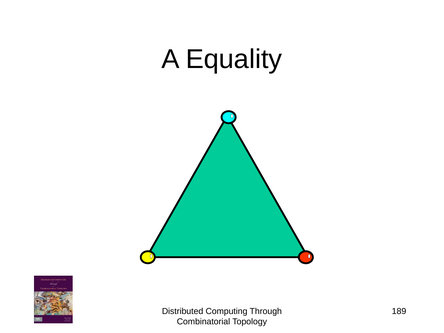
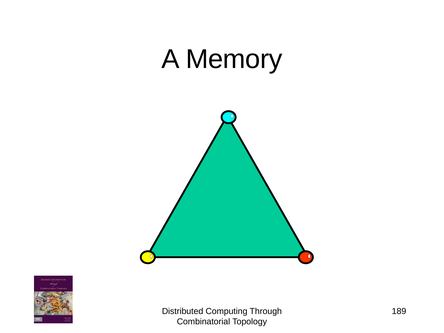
Equality: Equality -> Memory (234, 59)
